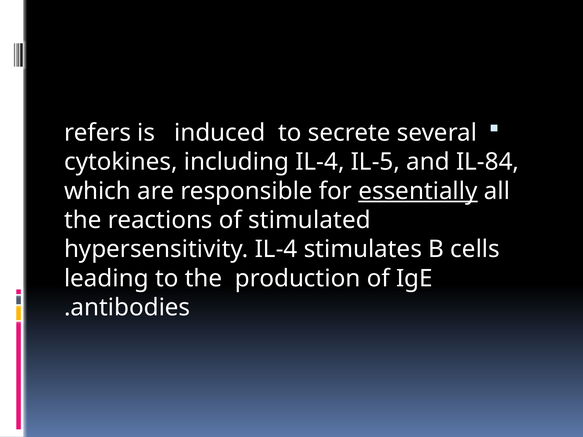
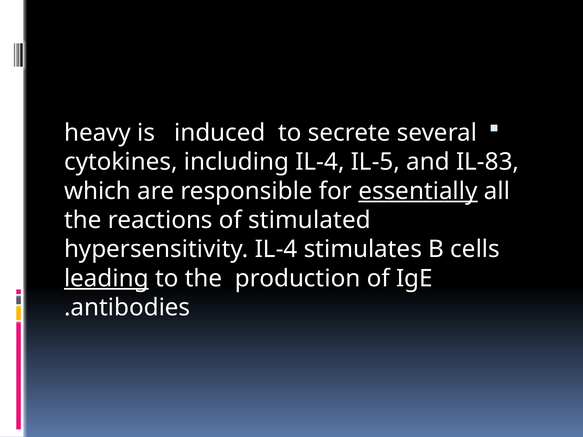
refers: refers -> heavy (98, 133)
IL-84: IL-84 -> IL-83 (488, 162)
leading underline: none -> present (106, 279)
